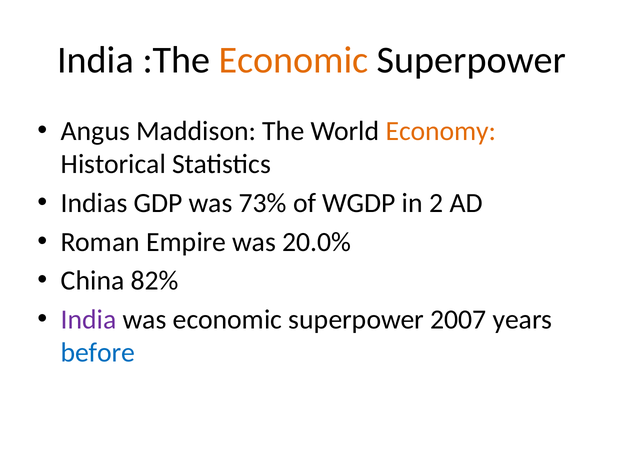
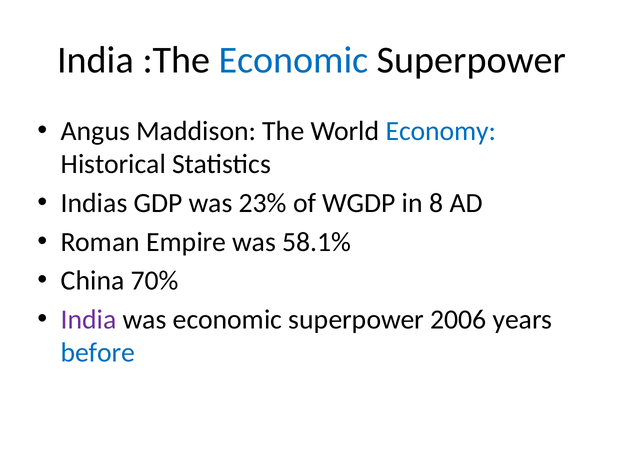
Economic colour: orange -> blue (294, 60)
Economy colour: orange -> blue (441, 131)
73%: 73% -> 23% (263, 203)
2: 2 -> 8 (436, 203)
20.0%: 20.0% -> 58.1% (317, 242)
82%: 82% -> 70% (155, 281)
2007: 2007 -> 2006 (458, 320)
